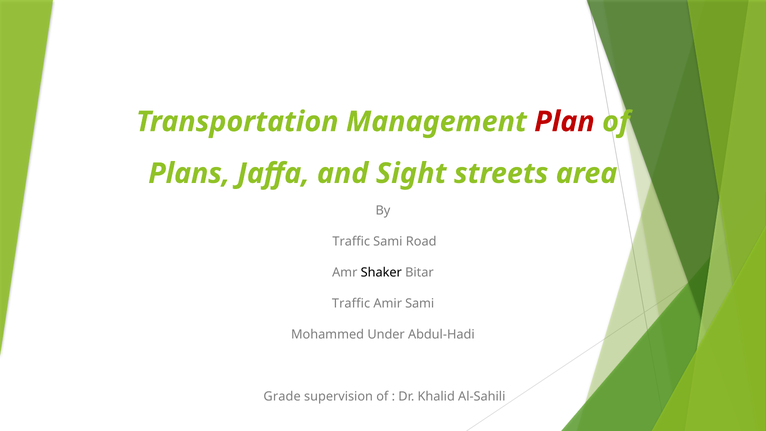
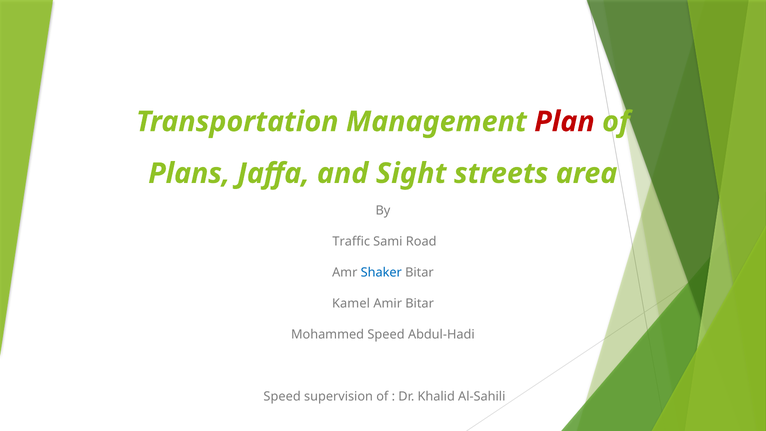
Shaker colour: black -> blue (381, 272)
Traffic: Traffic -> Kamel (351, 303)
Amir Sami: Sami -> Bitar (420, 303)
Mohammed Under: Under -> Speed (386, 334)
Grade: Grade -> Speed (282, 396)
